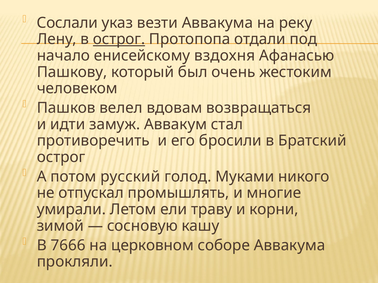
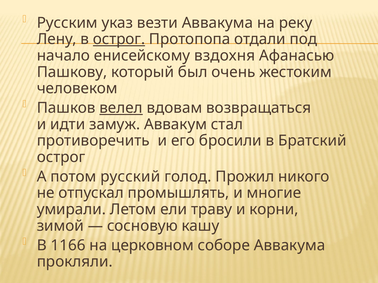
Сослали: Сослали -> Русским (67, 23)
велел underline: none -> present (121, 108)
Муками: Муками -> Прожил (245, 177)
7666: 7666 -> 1166 (68, 246)
